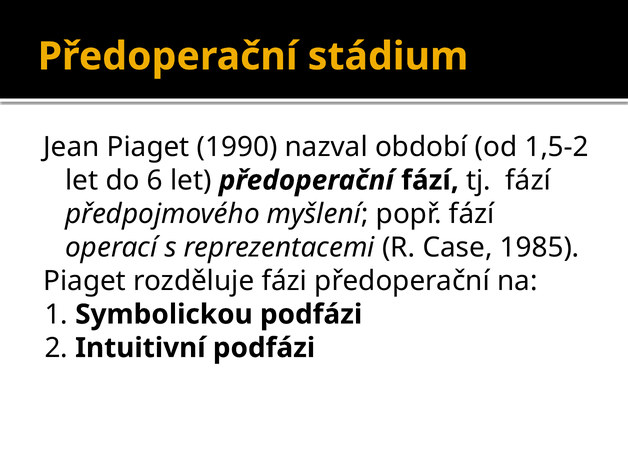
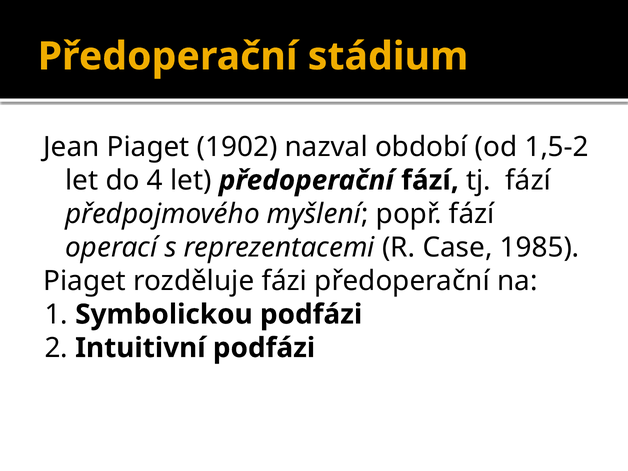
1990: 1990 -> 1902 (237, 147)
6: 6 -> 4 (155, 180)
